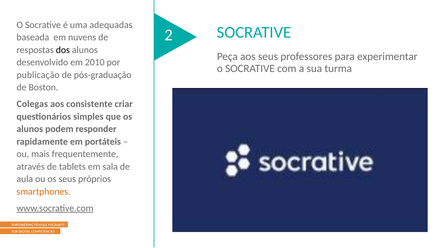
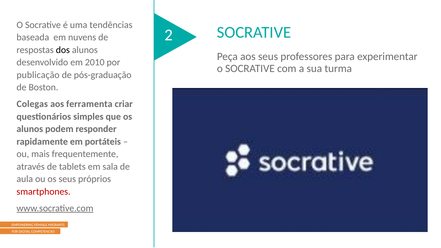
adequadas: adequadas -> tendências (111, 25)
consistente: consistente -> ferramenta (89, 104)
smartphones colour: orange -> red (44, 192)
